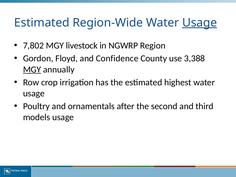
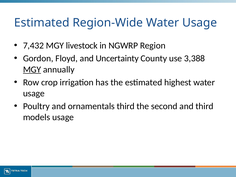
Usage underline: present -> none (200, 23)
7,802: 7,802 -> 7,432 (33, 46)
Confidence: Confidence -> Uncertainty (117, 58)
ornamentals after: after -> third (126, 106)
